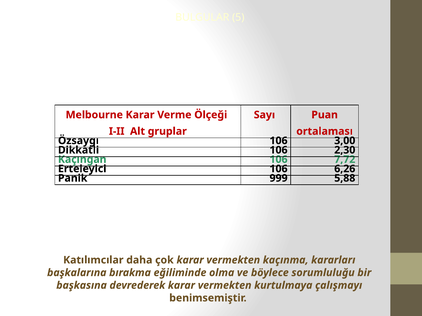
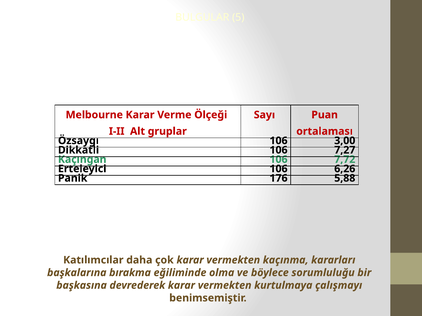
2,30: 2,30 -> 7,27 (345, 150)
999: 999 -> 176 (279, 178)
